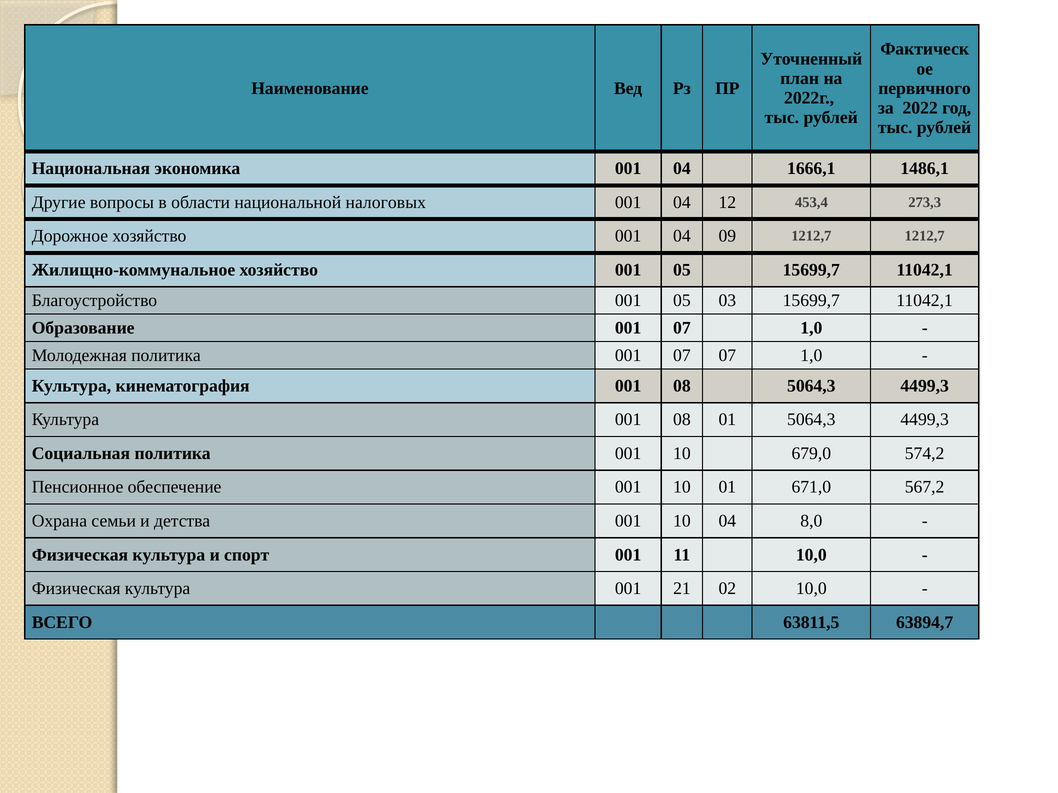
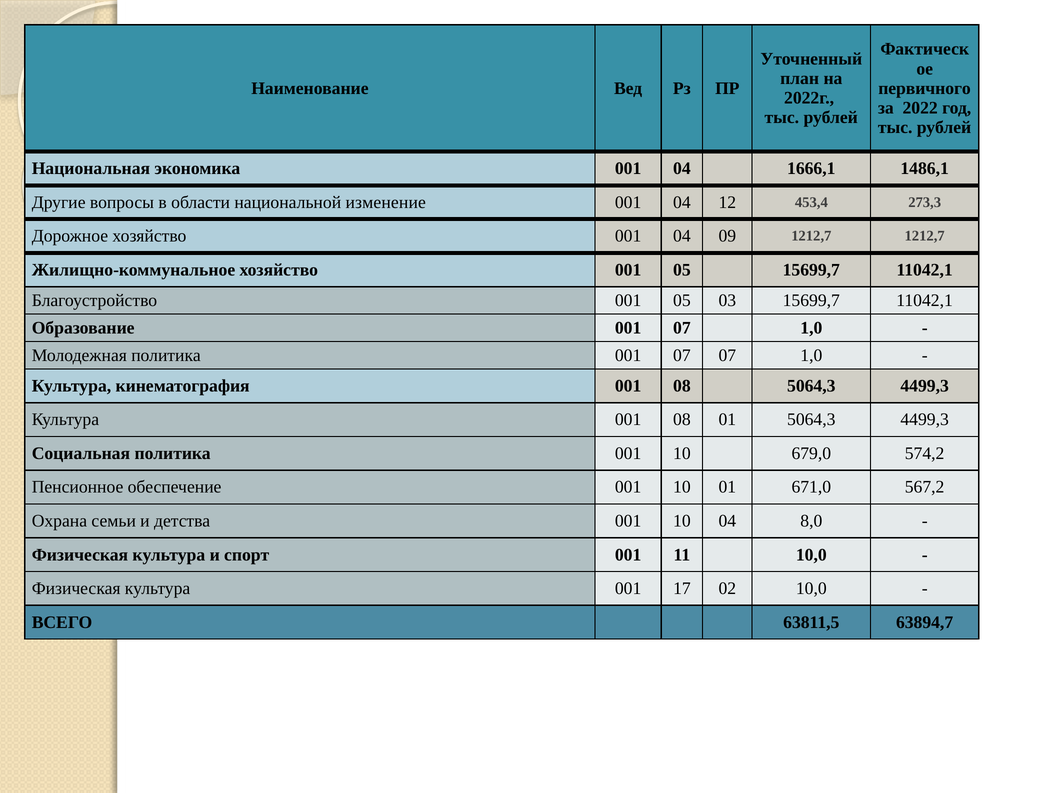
налоговых: налоговых -> изменение (386, 202)
21: 21 -> 17 (682, 589)
